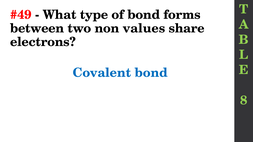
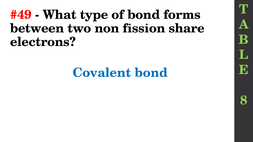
values: values -> fission (144, 28)
